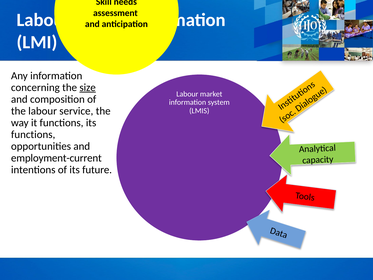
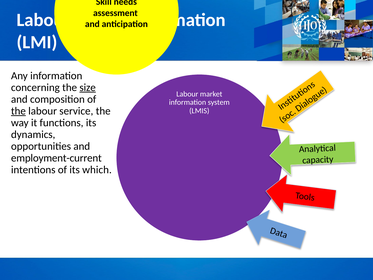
the underline: none -> present (18, 111)
functions: functions -> dynamics (33, 134)
future: future -> which (97, 170)
